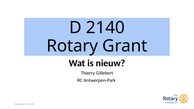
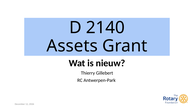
Rotary: Rotary -> Assets (72, 46)
